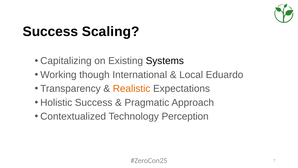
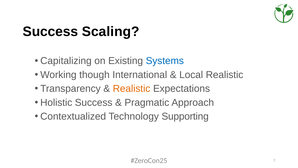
Systems colour: black -> blue (165, 61)
Local Eduardo: Eduardo -> Realistic (225, 75)
Perception: Perception -> Supporting (185, 116)
